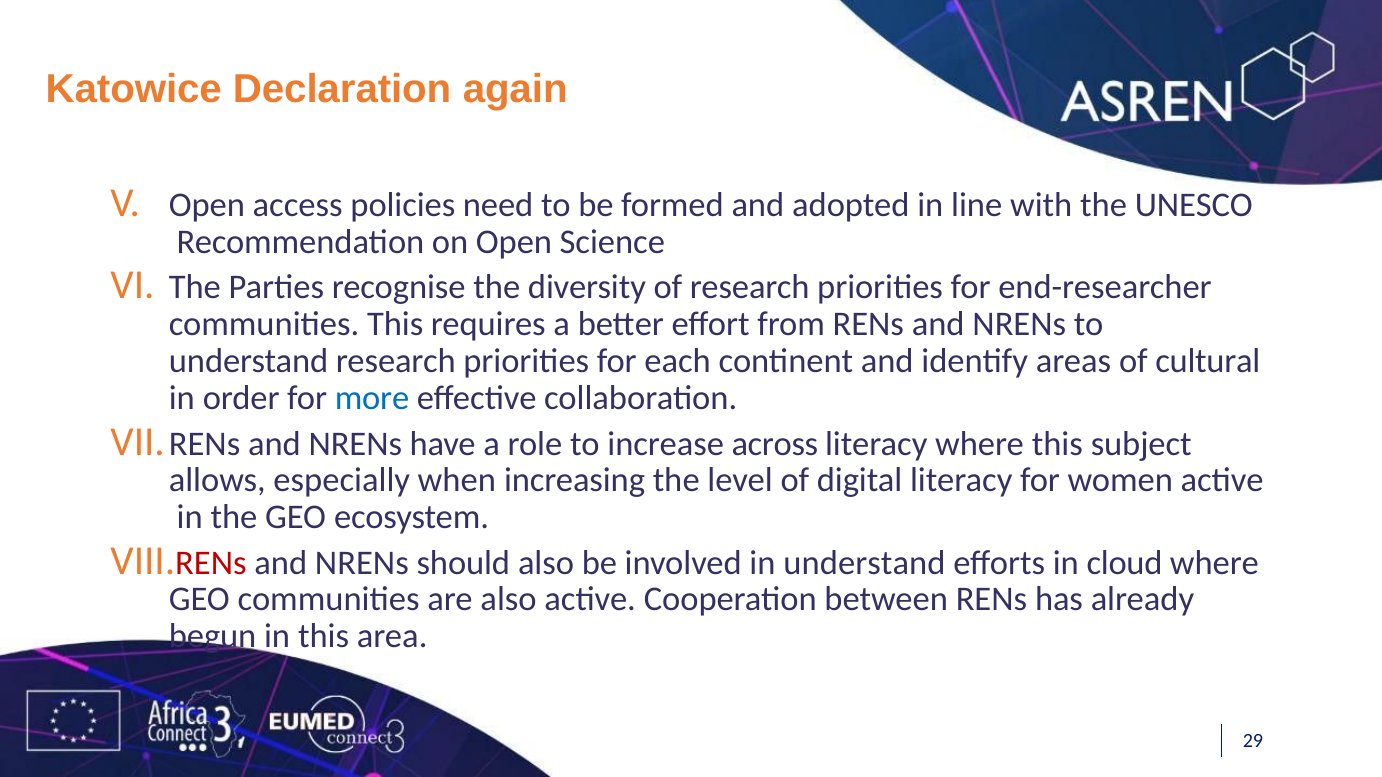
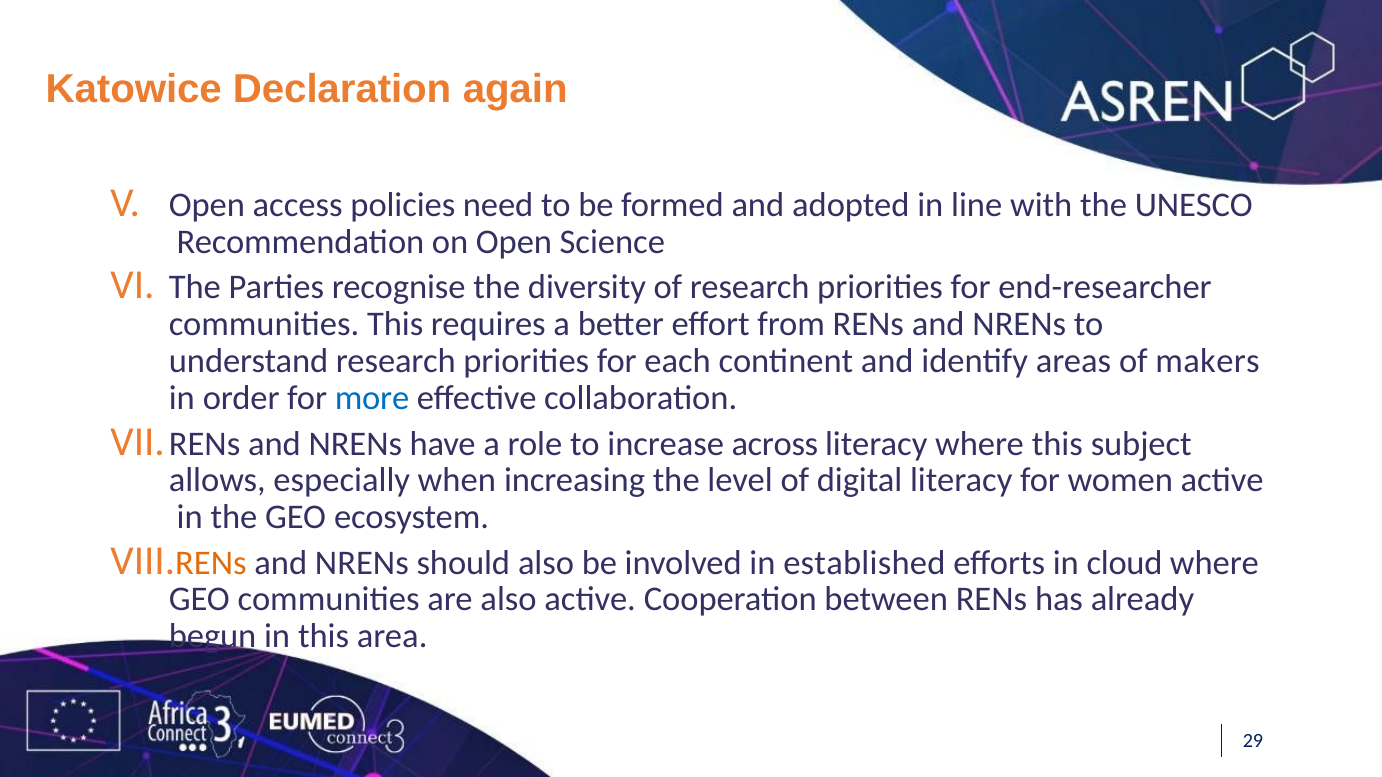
cultural: cultural -> makers (1208, 361)
RENs colour: red -> orange (211, 563)
in understand: understand -> established (864, 563)
